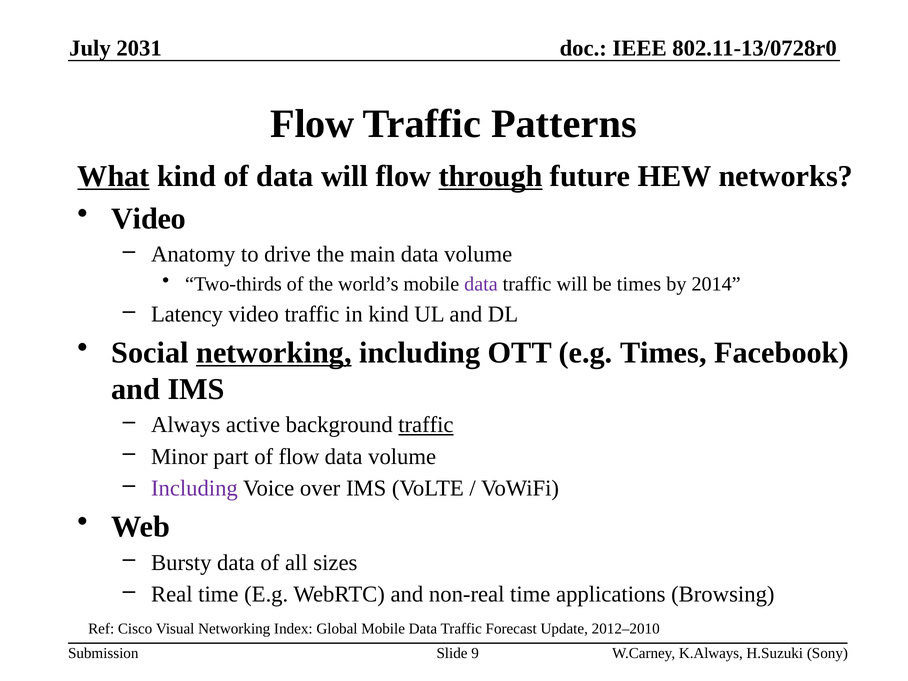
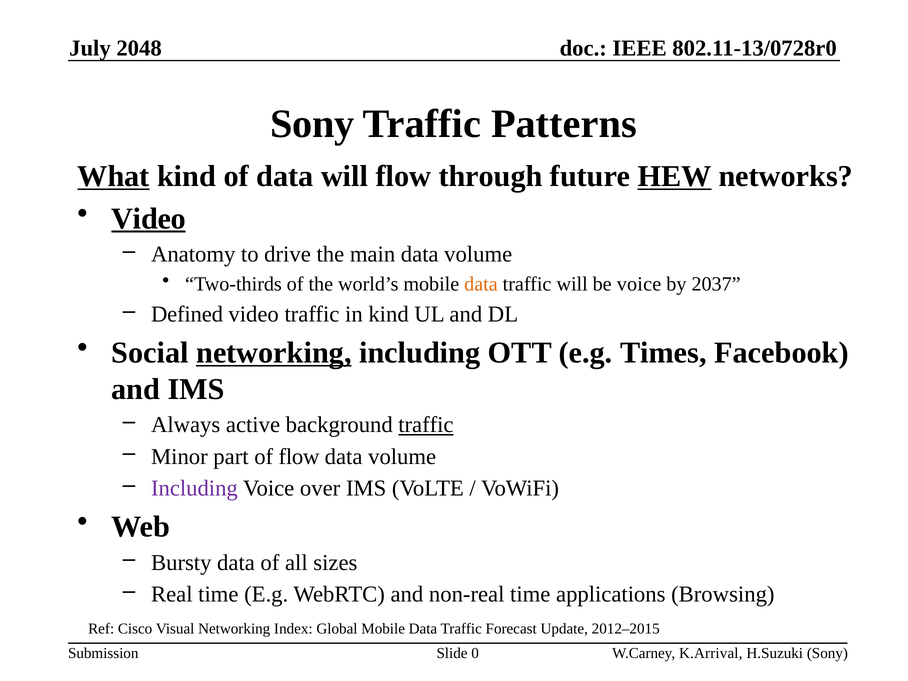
2031: 2031 -> 2048 (139, 48)
Flow: Flow -> Sony (312, 124)
through underline: present -> none (491, 176)
HEW underline: none -> present (675, 176)
Video underline: none -> present (149, 219)
data colour: purple -> orange (481, 284)
be times: times -> voice (639, 284)
2014: 2014 -> 2037 (716, 284)
Latency: Latency -> Defined (187, 314)
2012–2010: 2012–2010 -> 2012–2015 (626, 629)
9: 9 -> 0 (475, 653)
K.Always: K.Always -> K.Arrival (711, 653)
